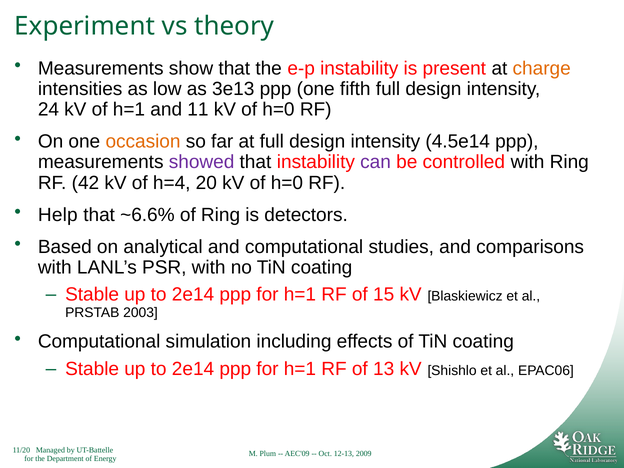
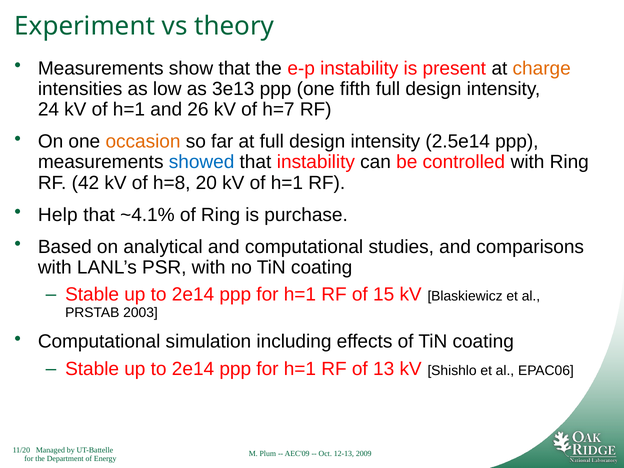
11: 11 -> 26 (198, 110)
h=0: h=0 -> h=7 (278, 110)
4.5e14: 4.5e14 -> 2.5e14 (458, 142)
showed colour: purple -> blue (202, 162)
can colour: purple -> black (376, 162)
h=4: h=4 -> h=8 (172, 183)
20 kV of h=0: h=0 -> h=1 (287, 183)
~6.6%: ~6.6% -> ~4.1% (147, 215)
detectors: detectors -> purchase (306, 215)
